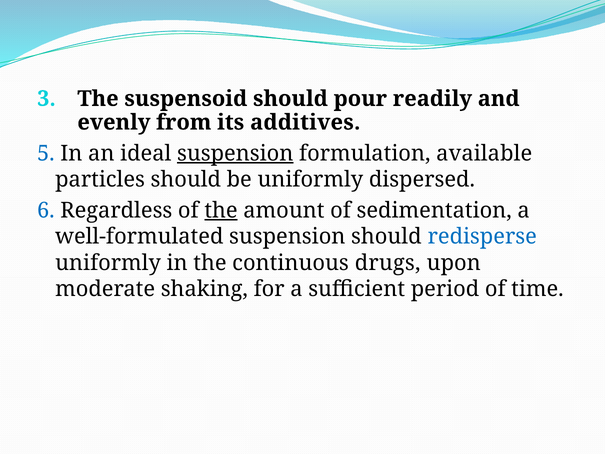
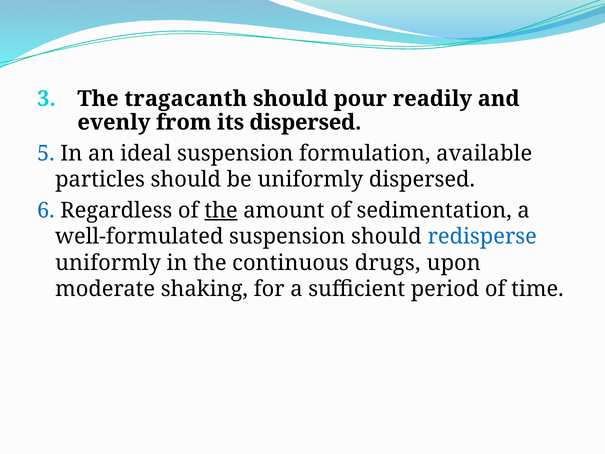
suspensoid: suspensoid -> tragacanth (186, 99)
its additives: additives -> dispersed (305, 122)
suspension underline: present -> none (235, 153)
